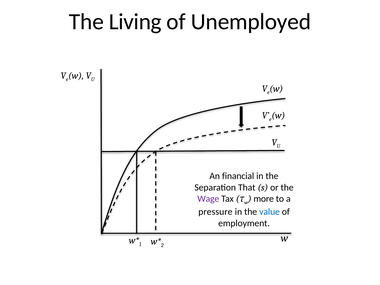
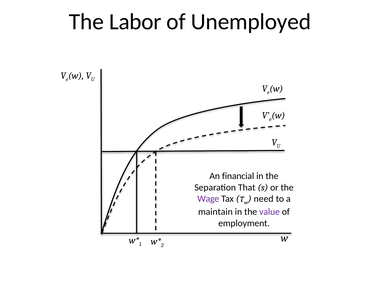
Living: Living -> Labor (135, 22)
more: more -> need (264, 199)
pressure: pressure -> maintain (215, 212)
value colour: blue -> purple (270, 212)
